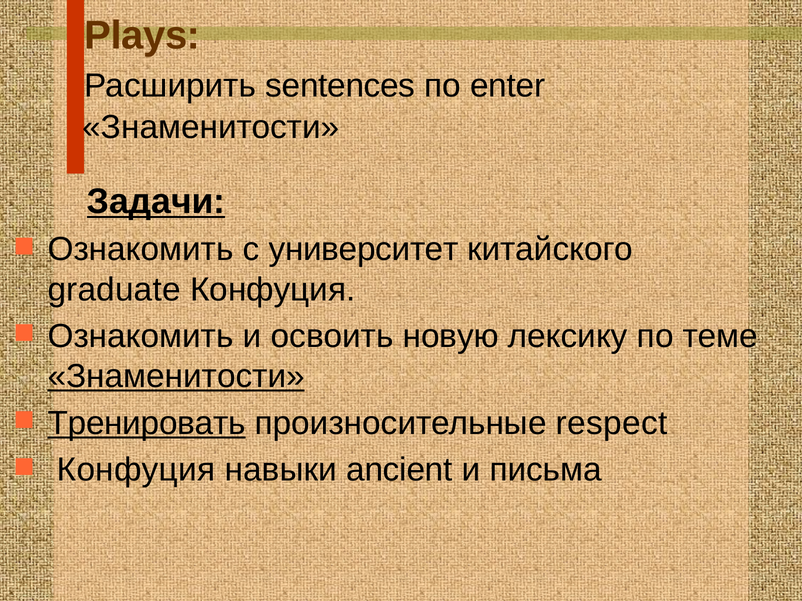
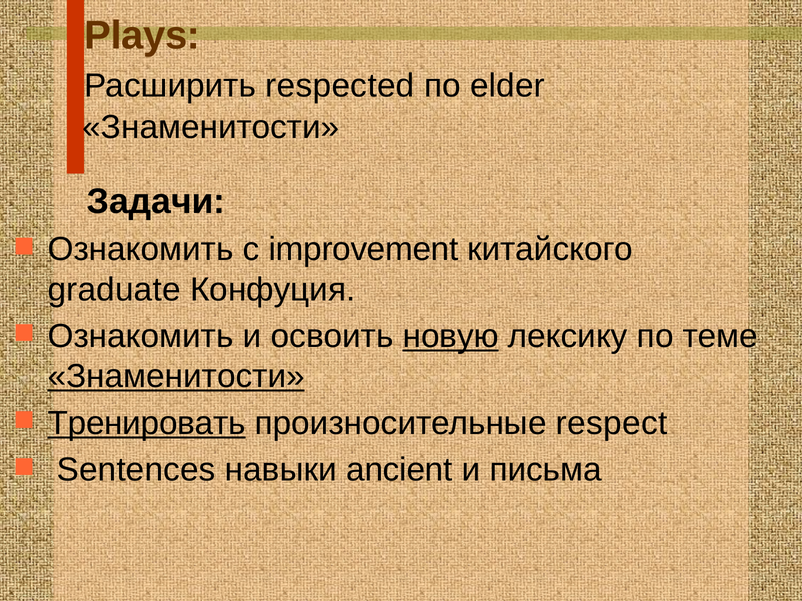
sentences: sentences -> respected (340, 86)
enter: enter -> elder (508, 86)
Задачи underline: present -> none (156, 202)
университет: университет -> improvement (364, 250)
новую underline: none -> present (451, 337)
Конфуция: Конфуция -> Sentences (136, 470)
